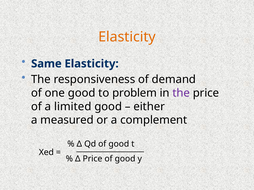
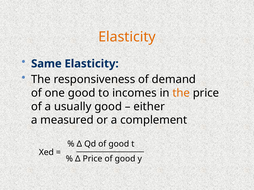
problem: problem -> incomes (134, 93)
the colour: purple -> orange (181, 93)
limited: limited -> usually (73, 107)
